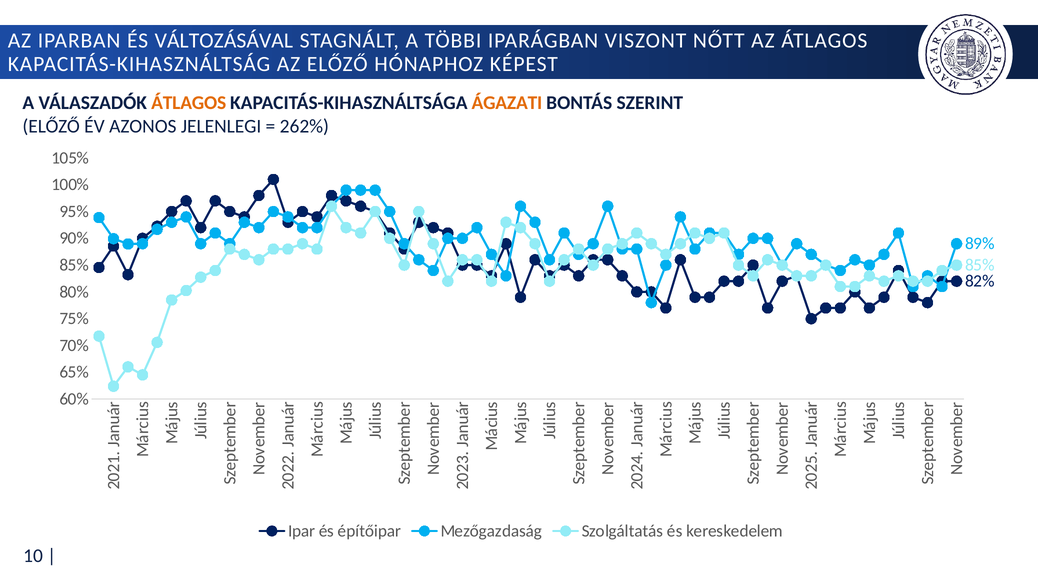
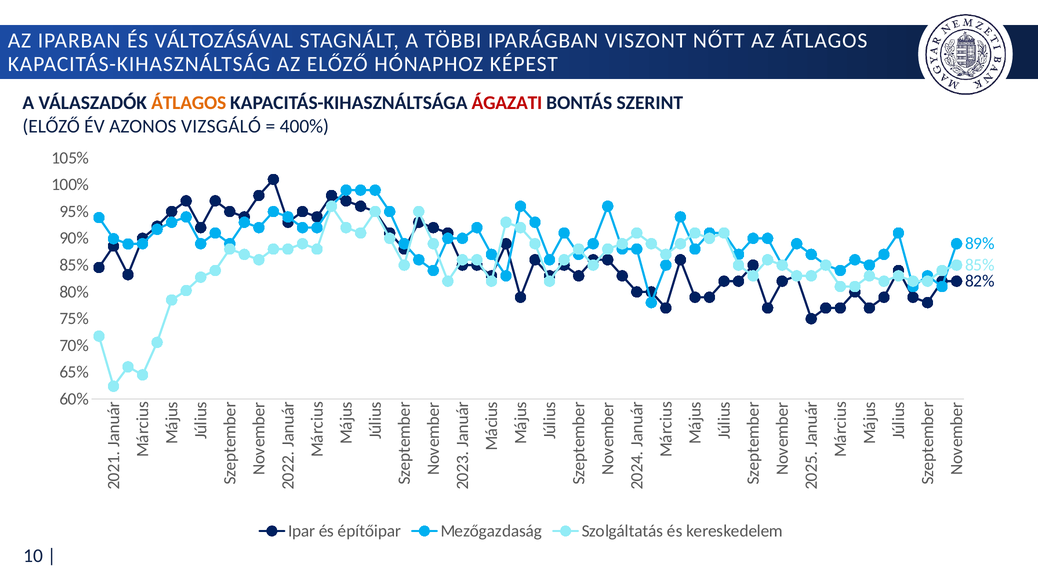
ÁGAZATI colour: orange -> red (507, 103)
JELENLEGI: JELENLEGI -> VIZSGÁLÓ (221, 126)
262%: 262% -> 400% (304, 126)
